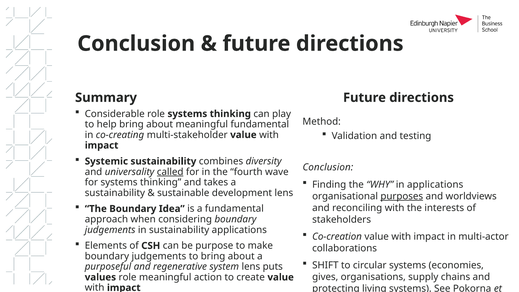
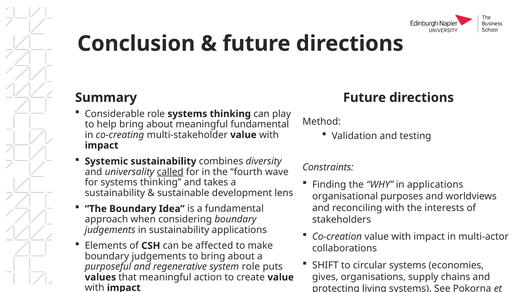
Conclusion: Conclusion -> Constraints (328, 167)
purposes underline: present -> none (402, 196)
purpose: purpose -> affected (214, 246)
system lens: lens -> role (251, 267)
values role: role -> that (128, 277)
